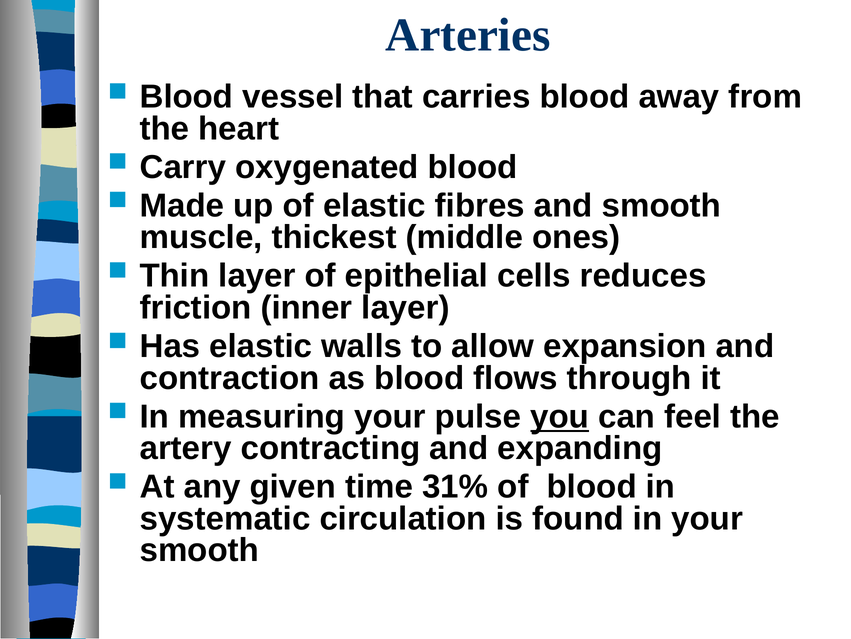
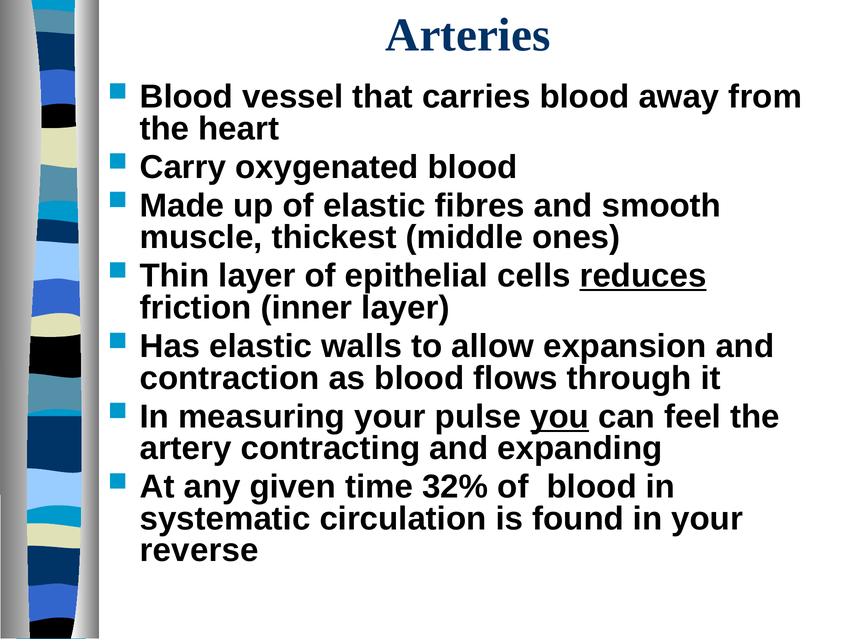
reduces underline: none -> present (643, 276)
31%: 31% -> 32% (455, 486)
smooth: smooth -> reverse (199, 550)
